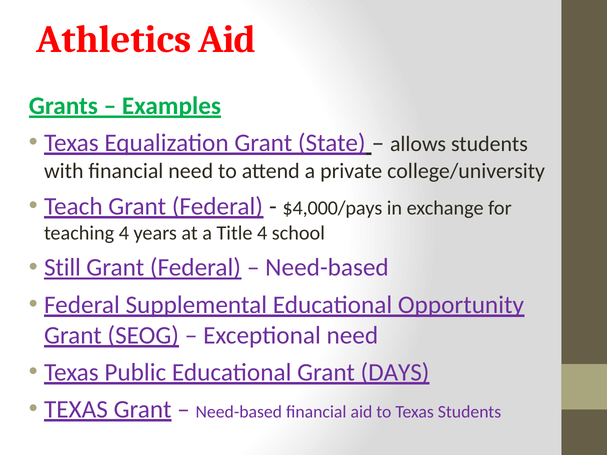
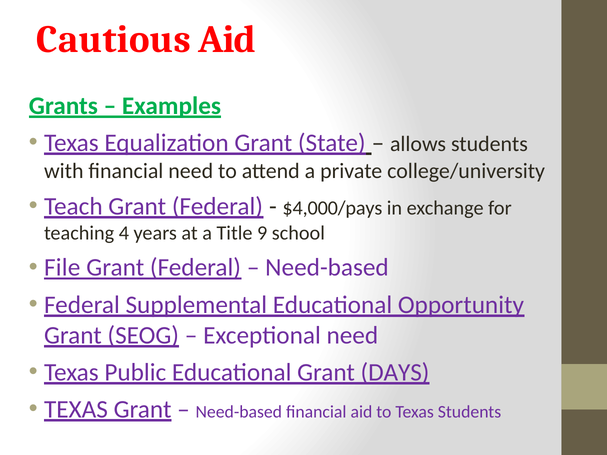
Athletics: Athletics -> Cautious (114, 40)
Title 4: 4 -> 9 (262, 233)
Still: Still -> File (62, 268)
